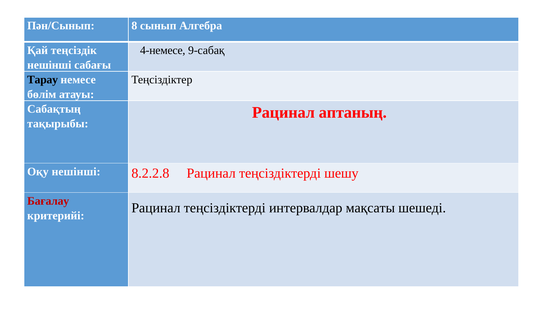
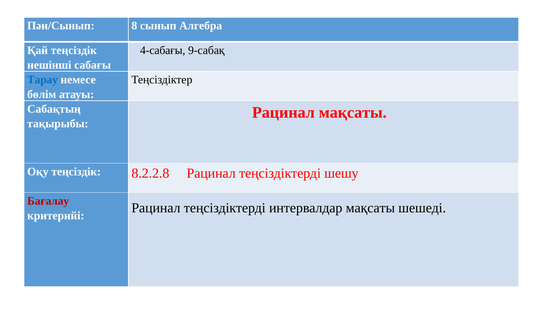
4-немесе: 4-немесе -> 4-сабағы (163, 50)
Тарау colour: black -> blue (43, 80)
Рацинал аптаның: аптаның -> мақсаты (353, 112)
Оқу нешінші: нешінші -> теңсіздік (76, 171)
